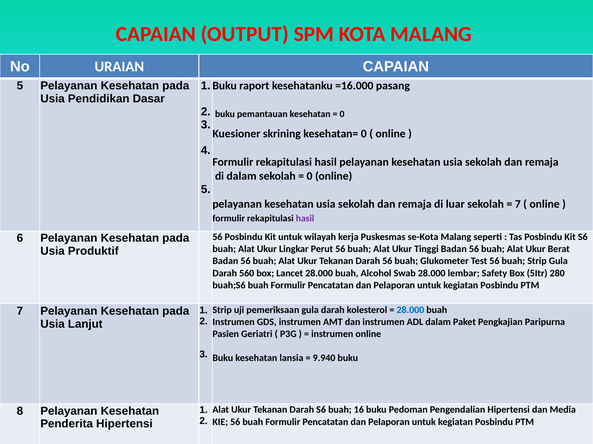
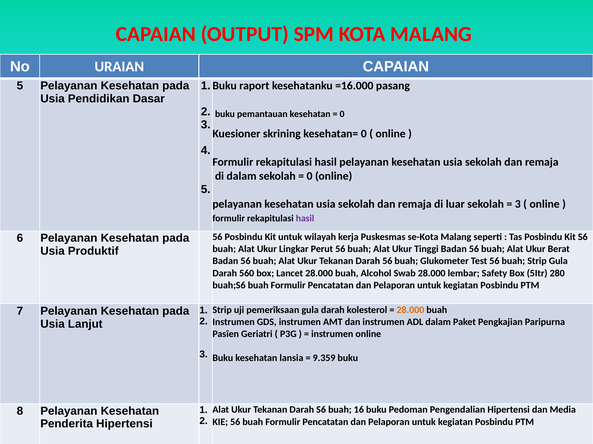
7: 7 -> 3 (518, 204)
28.000 colour: blue -> orange (410, 310)
9.940: 9.940 -> 9.359 (324, 359)
